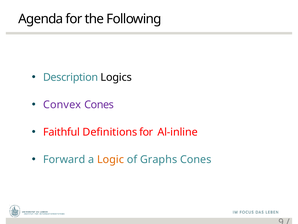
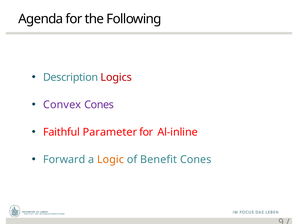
Logics colour: black -> red (116, 77)
Definitions: Definitions -> Parameter (110, 132)
Graphs: Graphs -> Benefit (159, 159)
